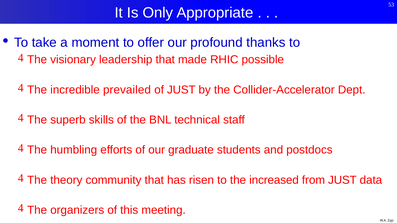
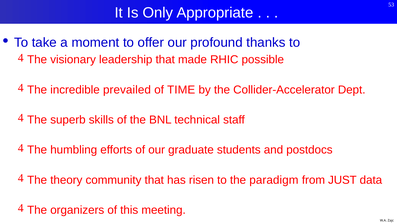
of JUST: JUST -> TIME (181, 90)
increased: increased -> paradigm (274, 180)
